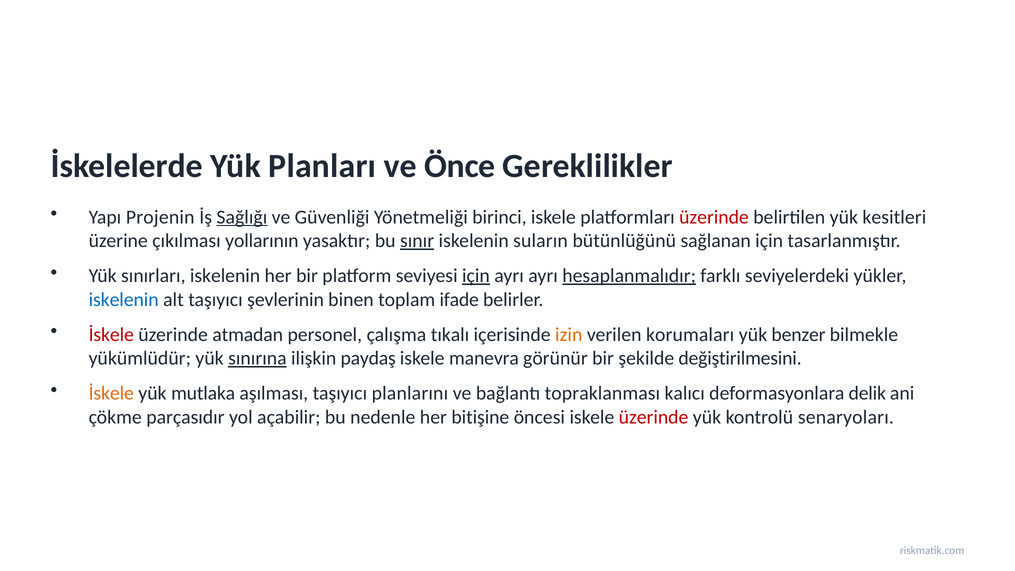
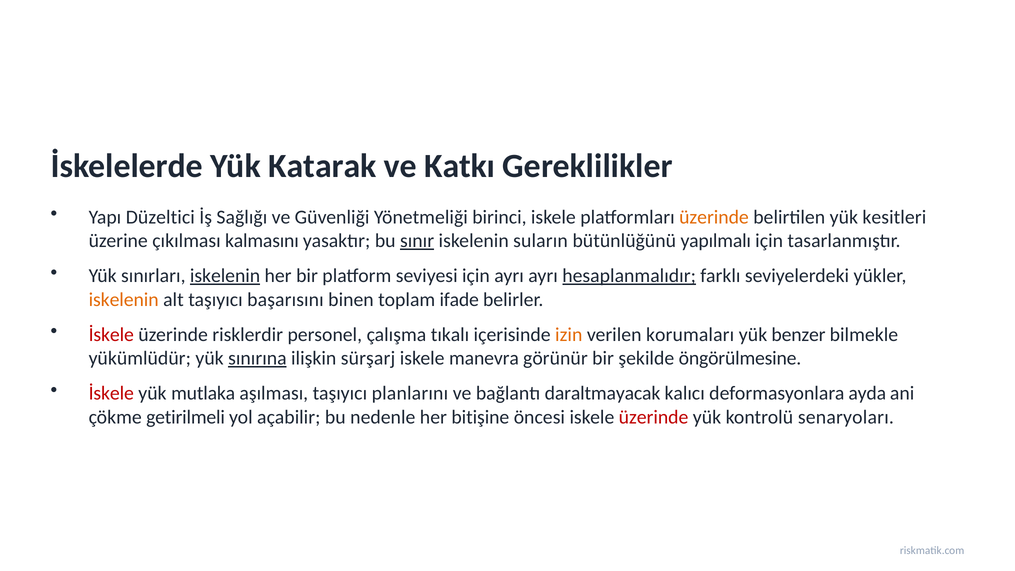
Planları: Planları -> Katarak (322, 166)
Önce: Önce -> Katkı (460, 166)
Projenin: Projenin -> Düzeltici (160, 217)
Sağlığı underline: present -> none (242, 217)
üzerinde colour: red -> orange (714, 217)
yollarının: yollarının -> kalmasını (262, 241)
sağlanan: sağlanan -> yapılmalı (716, 241)
iskelenin underline: none -> present (225, 276)
için underline: present -> none (476, 276)
iskelenin colour: blue -> orange (124, 300)
şevlerinin: şevlerinin -> başarısını (285, 300)
atmadan: atmadan -> risklerdir (248, 335)
paydaş: paydaş -> sürşarj (368, 358)
değiştirilmesini: değiştirilmesini -> öngörülmesine (740, 358)
İskele colour: orange -> red (111, 393)
topraklanması: topraklanması -> daraltmayacak (603, 393)
delik: delik -> ayda (867, 393)
parçasıdır: parçasıdır -> getirilmeli (186, 417)
